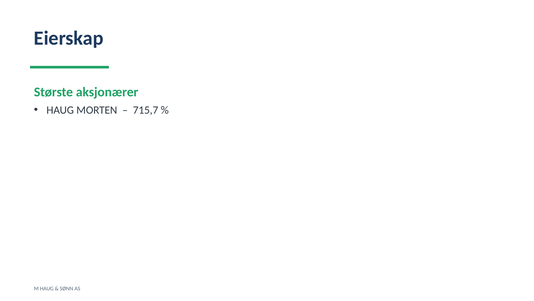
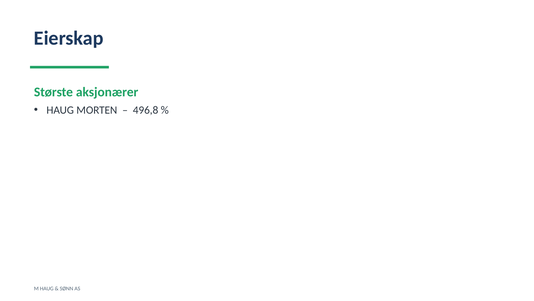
715,7: 715,7 -> 496,8 (146, 110)
